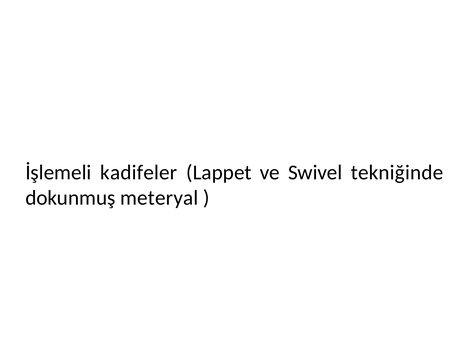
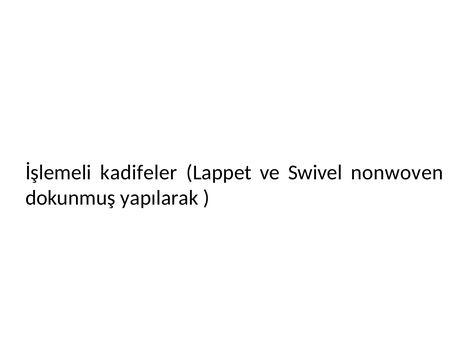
tekniğinde: tekniğinde -> nonwoven (397, 173)
meteryal: meteryal -> yapılarak (159, 198)
